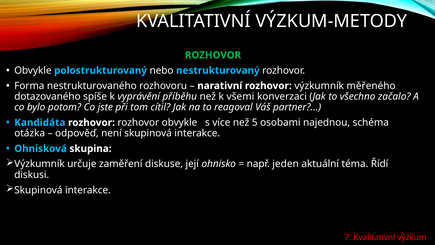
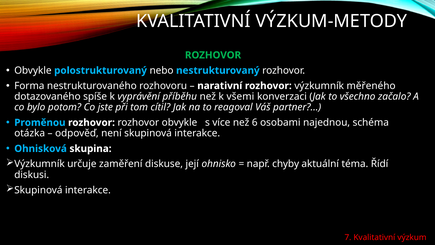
Kandidáta: Kandidáta -> Proměnou (40, 122)
5: 5 -> 6 (255, 122)
jeden: jeden -> chyby (286, 164)
